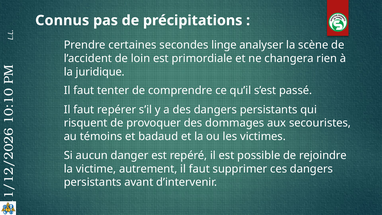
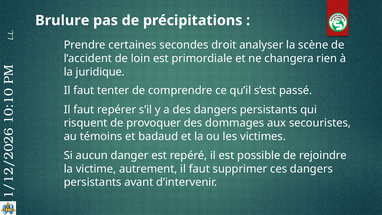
Connus: Connus -> Brulure (62, 20)
linge: linge -> droit (224, 45)
